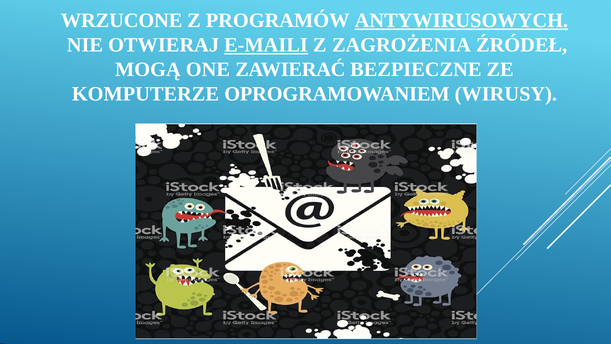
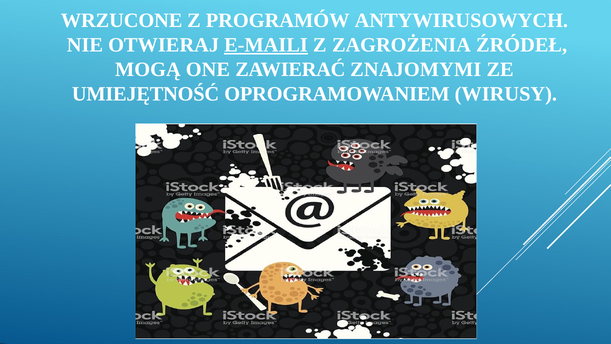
ANTYWIRUSOWYCH underline: present -> none (461, 21)
BEZPIECZNE: BEZPIECZNE -> ZNAJOMYMI (416, 69)
KOMPUTERZE: KOMPUTERZE -> UMIEJĘTNOŚĆ (146, 94)
